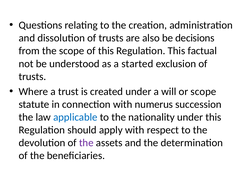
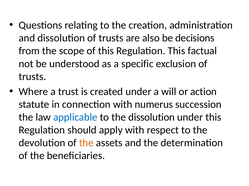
started: started -> specific (137, 64)
or scope: scope -> action (204, 92)
the nationality: nationality -> dissolution (152, 118)
the colour: purple -> orange (86, 143)
